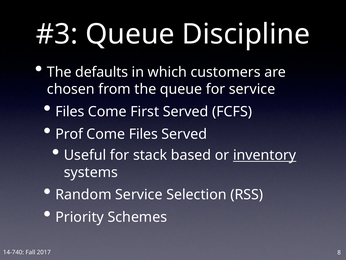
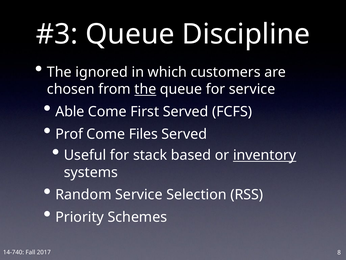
defaults: defaults -> ignored (102, 72)
the underline: none -> present (145, 89)
Files: Files -> Able (70, 111)
